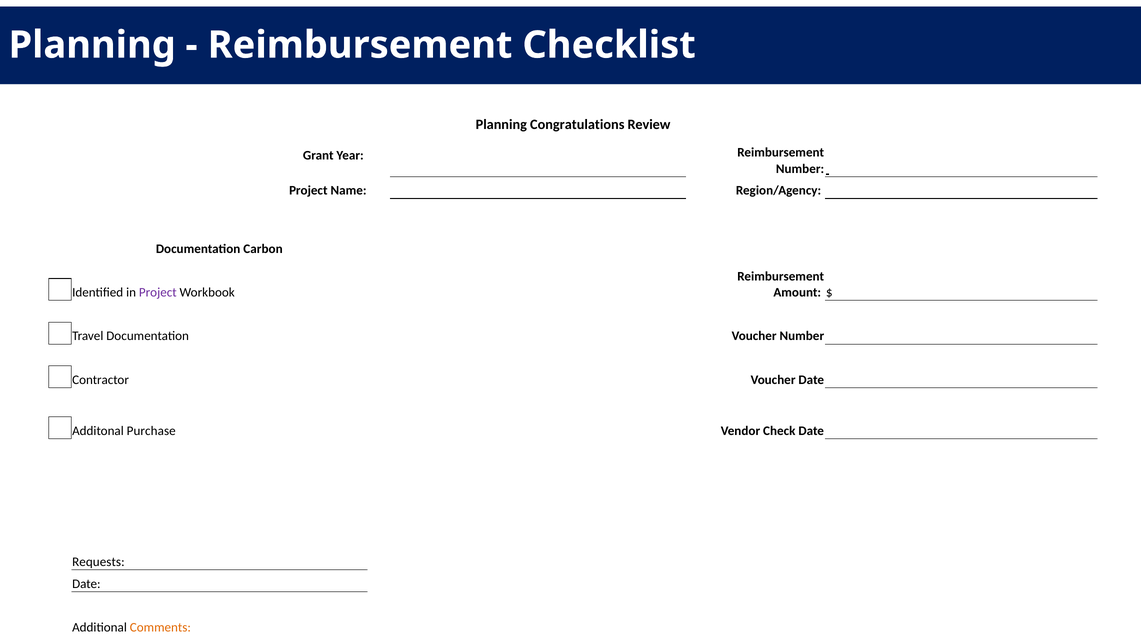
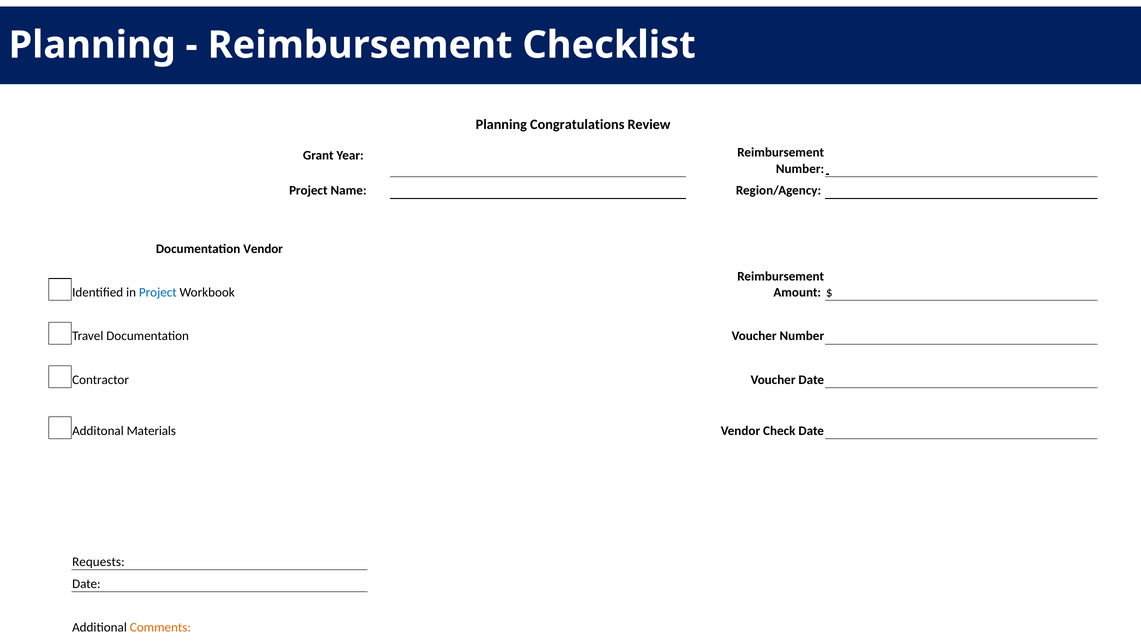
Documentation Carbon: Carbon -> Vendor (263, 249)
Project colour: purple -> blue (158, 292)
Purchase: Purchase -> Materials (151, 431)
